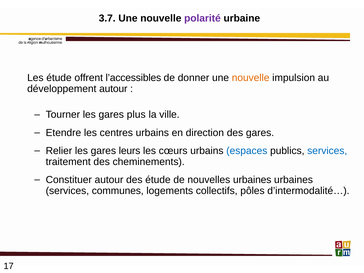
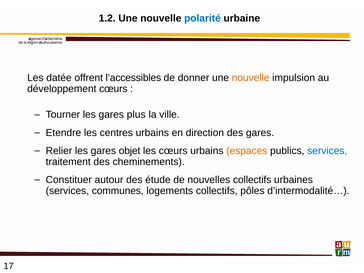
3.7: 3.7 -> 1.2 (107, 18)
polarité colour: purple -> blue (202, 18)
Les étude: étude -> datée (59, 78)
développement autour: autour -> cœurs (113, 89)
leurs: leurs -> objet (130, 151)
espaces colour: blue -> orange (247, 151)
nouvelles urbaines: urbaines -> collectifs (252, 180)
